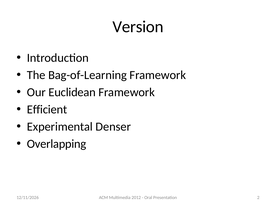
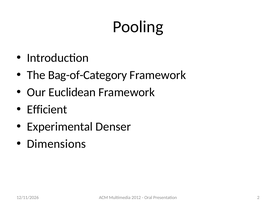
Version: Version -> Pooling (138, 27)
Bag-of-Learning: Bag-of-Learning -> Bag-of-Category (88, 75)
Overlapping: Overlapping -> Dimensions (56, 144)
